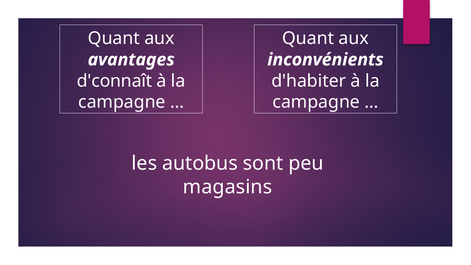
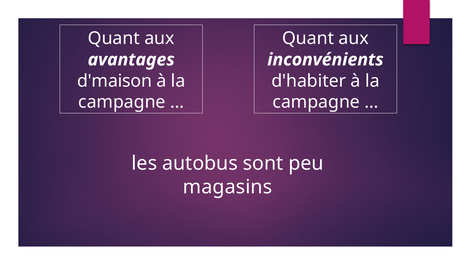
d'connaît: d'connaît -> d'maison (115, 81)
